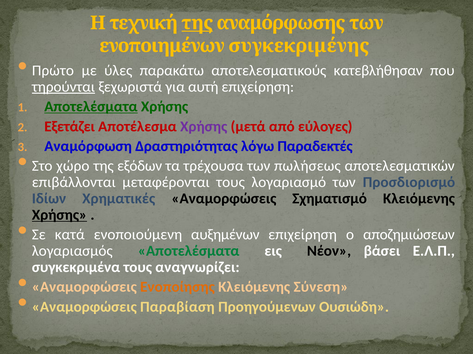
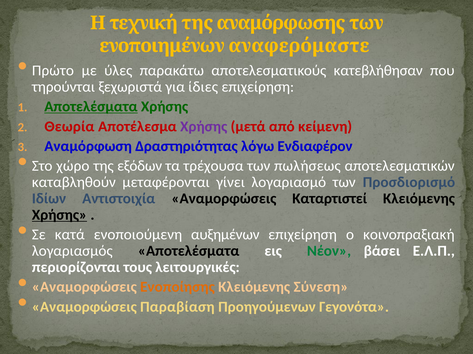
της underline: present -> none (197, 23)
συγκεκριμένης: συγκεκριμένης -> αναφερόμαστε (299, 46)
τηρούνται underline: present -> none (63, 87)
αυτή: αυτή -> ίδιες (203, 87)
Εξετάζει: Εξετάζει -> Θεωρία (69, 127)
εύλογες: εύλογες -> κείμενη (325, 127)
Παραδεκτές: Παραδεκτές -> Ενδιαφέρον (315, 146)
επιβάλλονται: επιβάλλονται -> καταβληθούν (74, 183)
μεταφέρονται τους: τους -> γίνει (231, 183)
Χρηματικές: Χρηματικές -> Αντιστοιχία (119, 199)
Σχηματισμό: Σχηματισμό -> Καταρτιστεί (330, 199)
αποζημιώσεων: αποζημιώσεων -> κοινοπραξιακή (409, 235)
Αποτελέσματα colour: green -> black (189, 251)
Νέον colour: black -> green (329, 251)
συγκεκριμένα: συγκεκριμένα -> περιορίζονται (76, 268)
αναγνωρίζει: αναγνωρίζει -> λειτουργικές (197, 268)
Ουσιώδη: Ουσιώδη -> Γεγονότα (354, 307)
